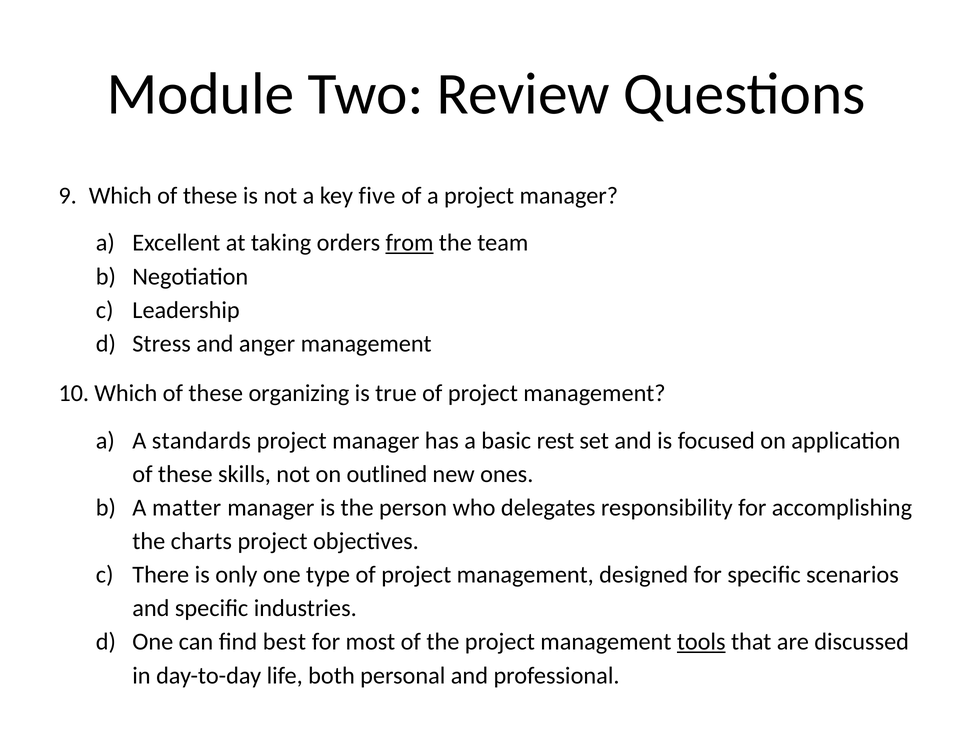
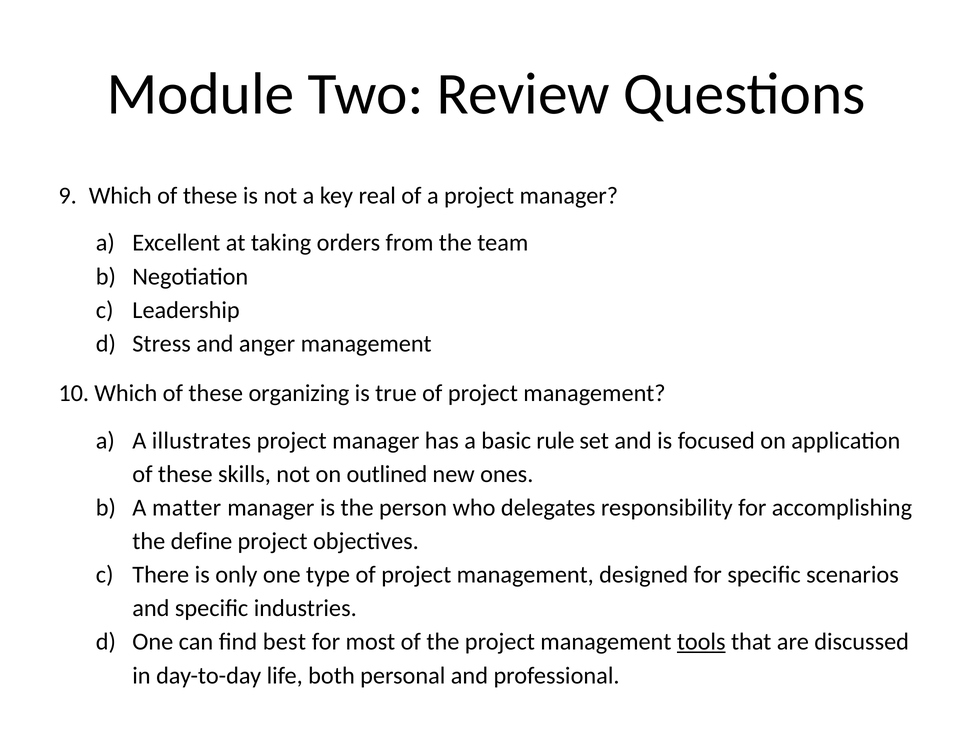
five: five -> real (377, 196)
from underline: present -> none (410, 243)
standards: standards -> illustrates (201, 440)
rest: rest -> rule (555, 440)
charts: charts -> define (201, 541)
